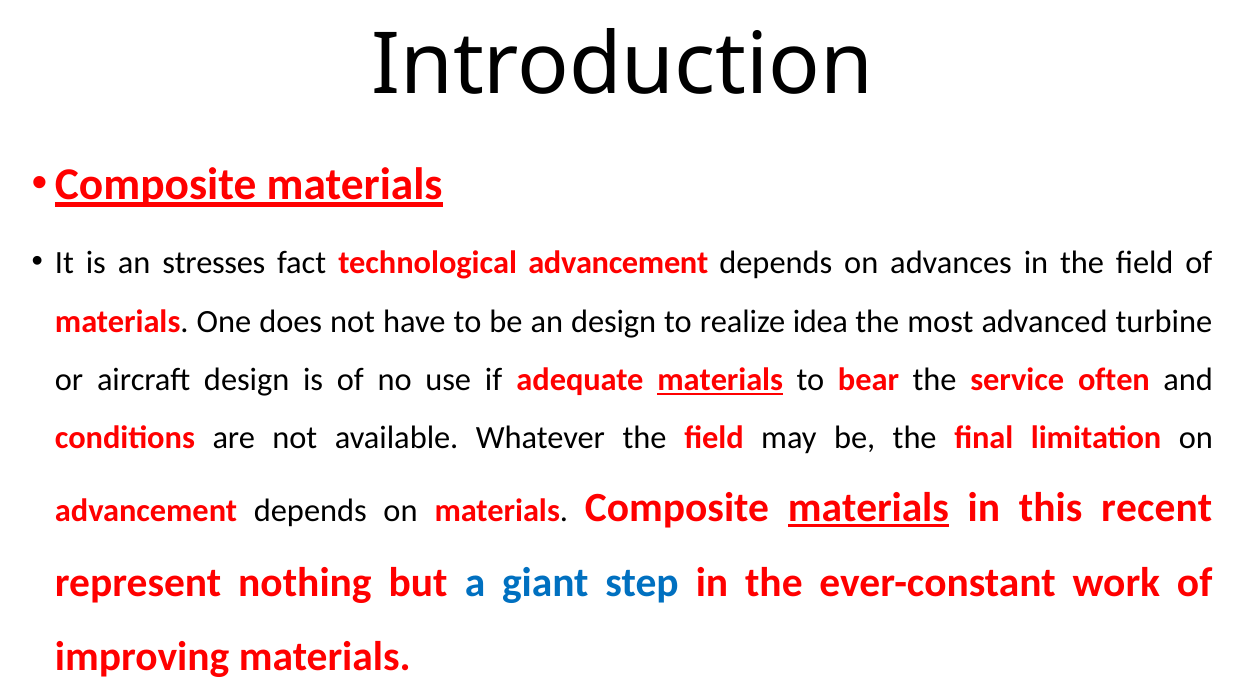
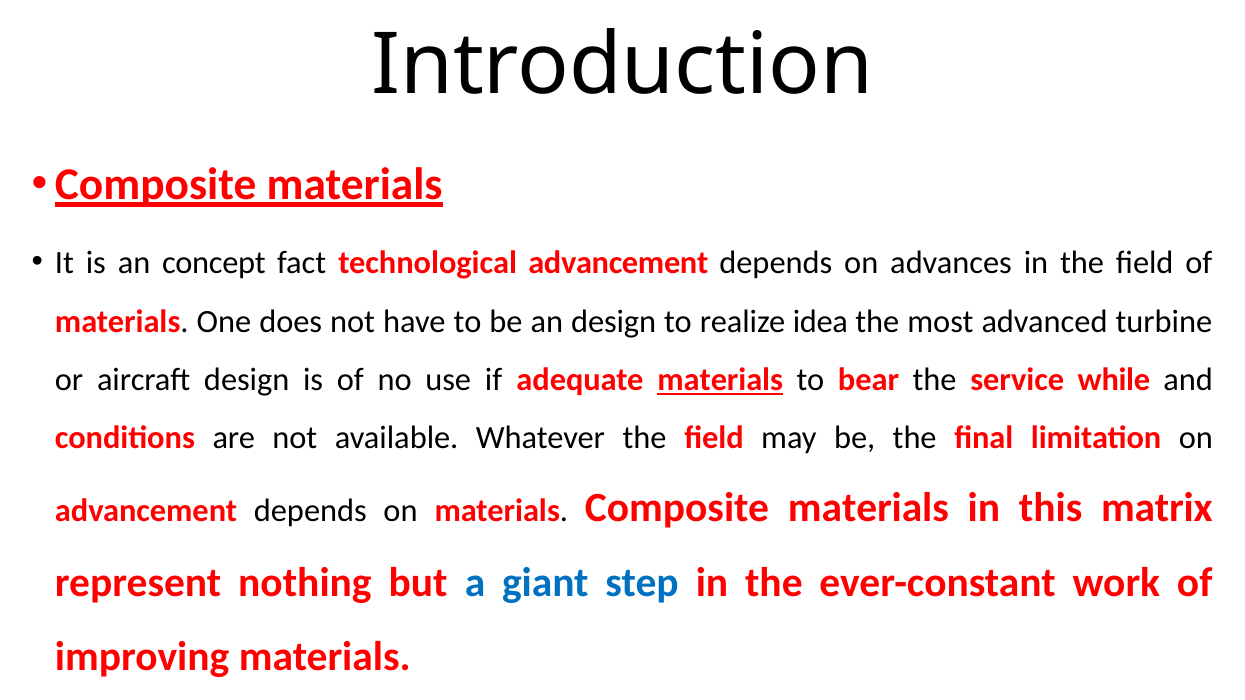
stresses: stresses -> concept (214, 263)
often: often -> while (1114, 380)
materials underline: present -> none (868, 508)
recent: recent -> matrix (1157, 508)
